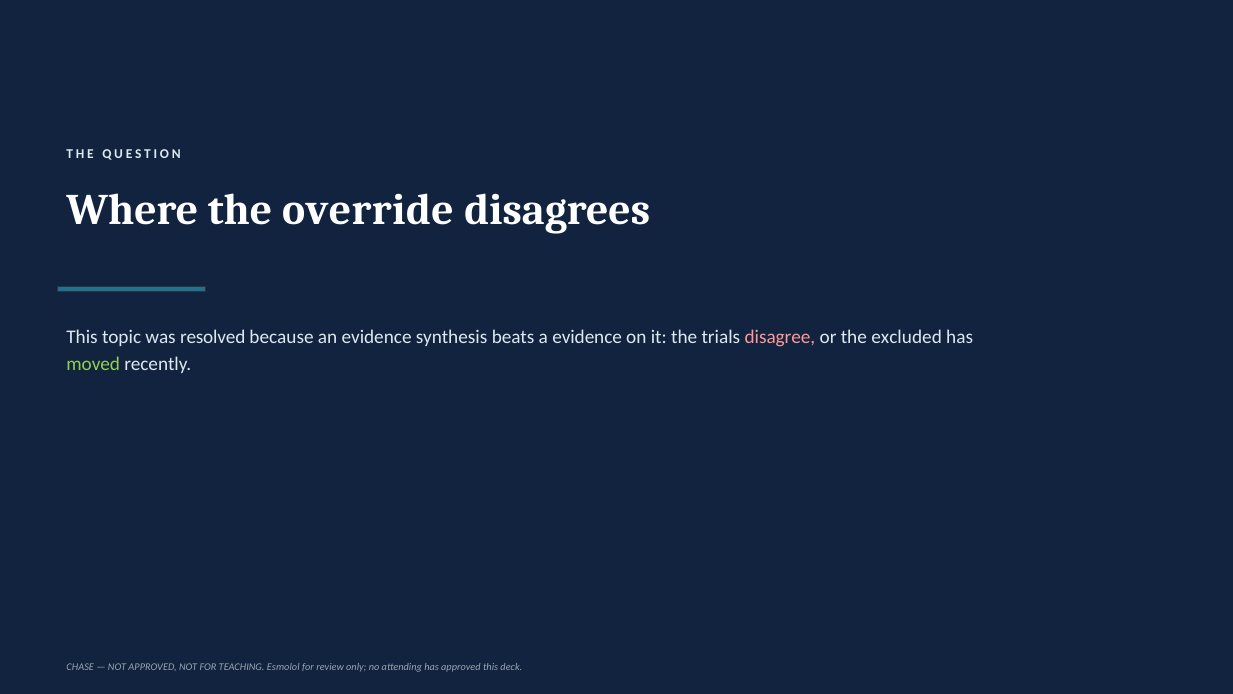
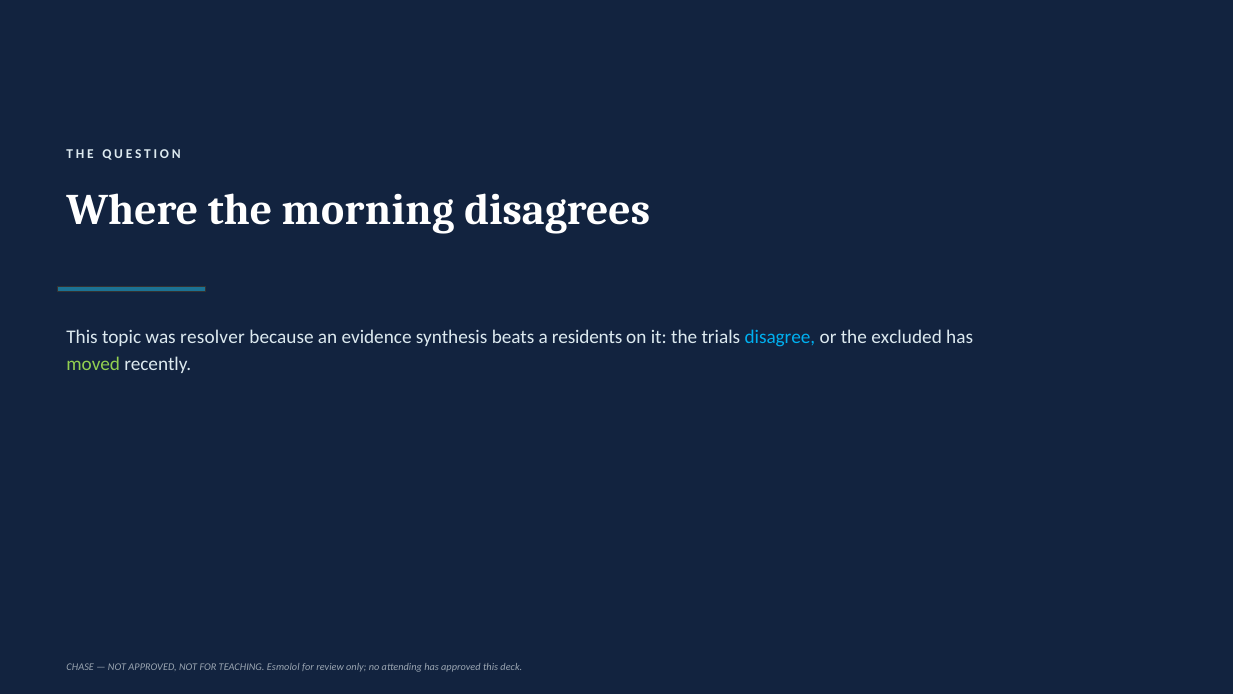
override: override -> morning (368, 209)
resolved: resolved -> resolver (213, 336)
a evidence: evidence -> residents (587, 336)
disagree colour: pink -> light blue (780, 336)
